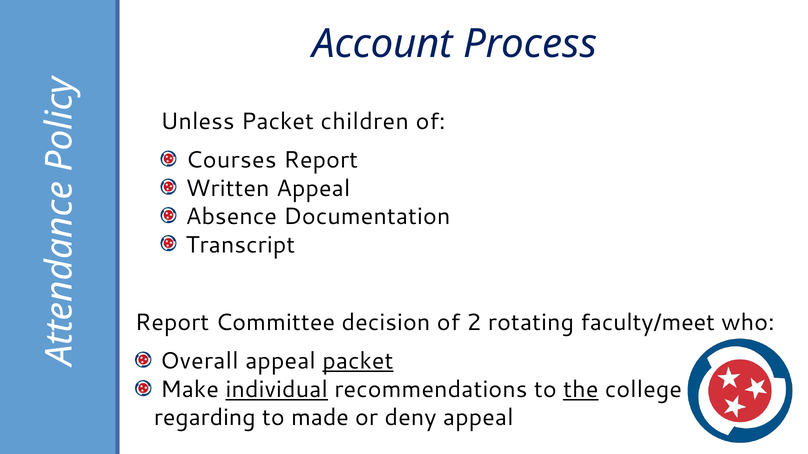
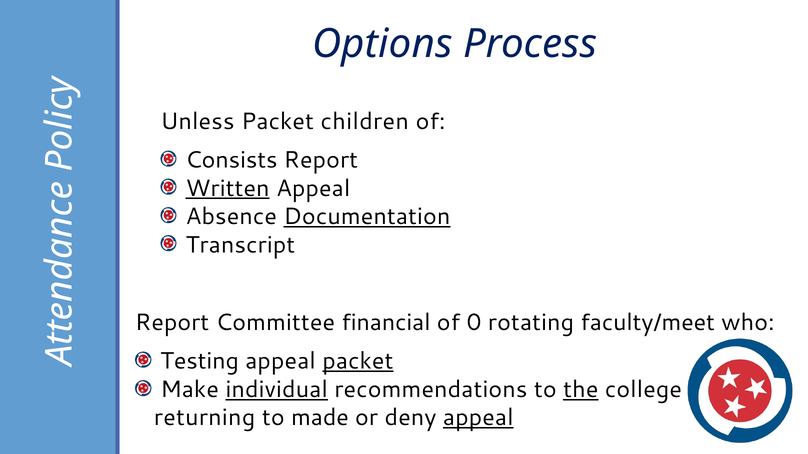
Account: Account -> Options (382, 44)
Courses: Courses -> Consists (231, 160)
Written underline: none -> present (228, 189)
Documentation underline: none -> present (367, 217)
decision: decision -> financial (386, 323)
2: 2 -> 0 (474, 323)
Overall: Overall -> Testing (200, 362)
regarding: regarding -> returning (205, 418)
appeal underline: none -> present (478, 418)
